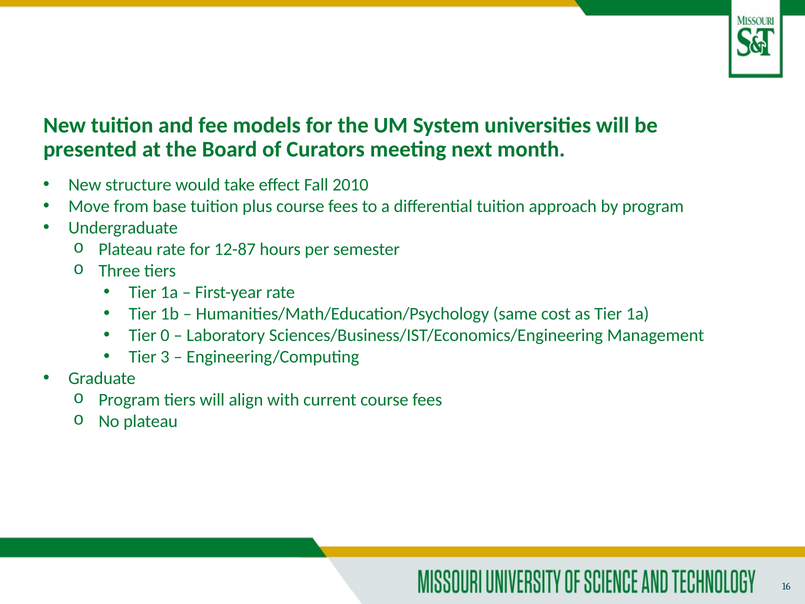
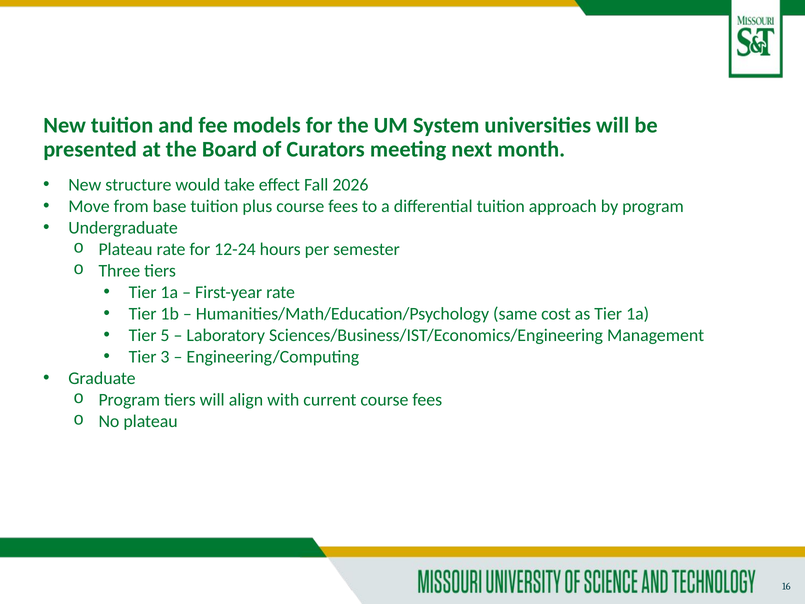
2010: 2010 -> 2026 (350, 185)
12-87: 12-87 -> 12-24 (235, 249)
0: 0 -> 5 (165, 335)
